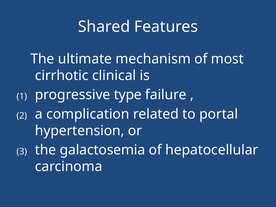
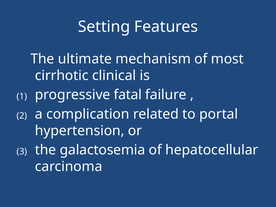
Shared: Shared -> Setting (104, 27)
type: type -> fatal (128, 95)
